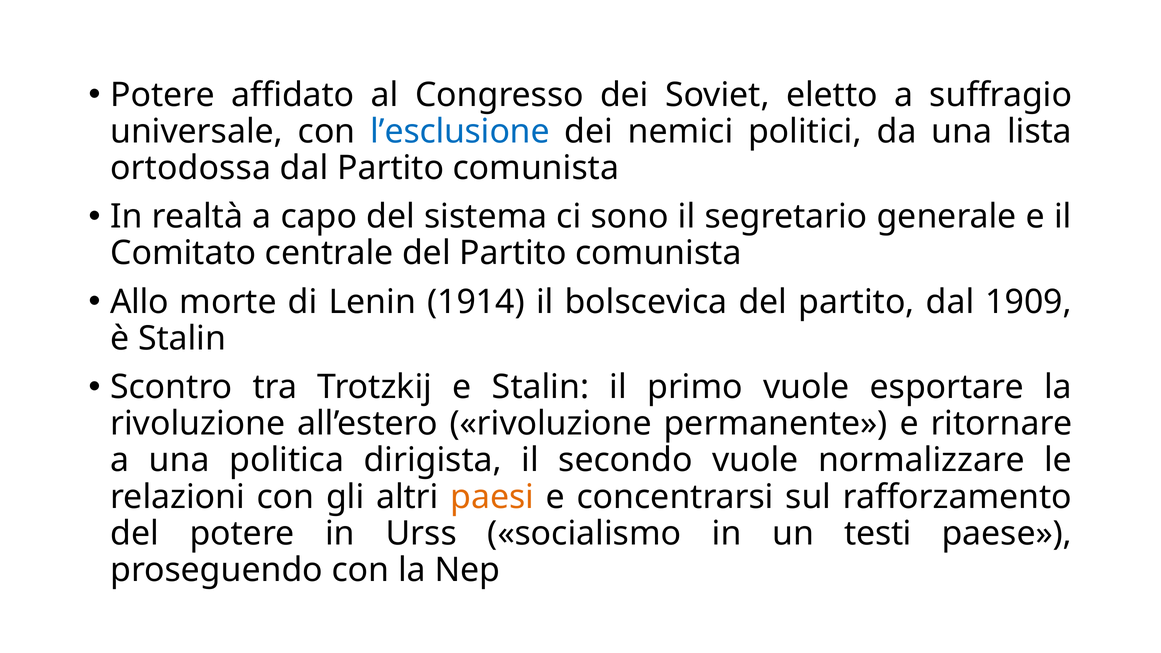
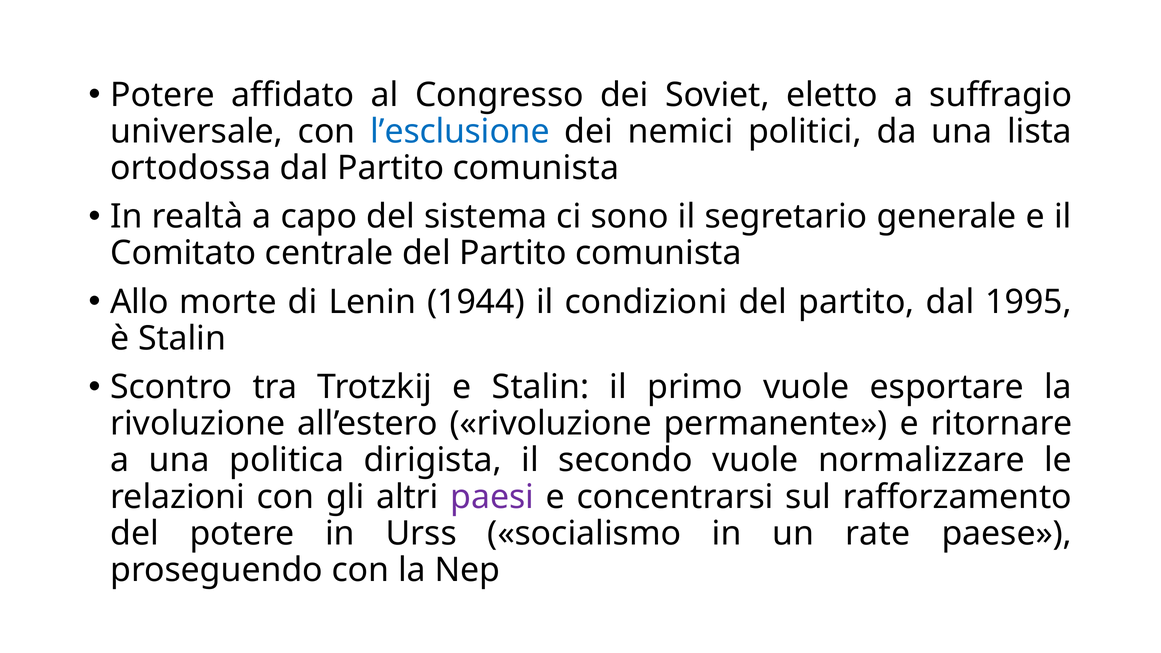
1914: 1914 -> 1944 (476, 302)
bolscevica: bolscevica -> condizioni (646, 302)
1909: 1909 -> 1995 (1029, 302)
paesi colour: orange -> purple (492, 497)
testi: testi -> rate (878, 534)
